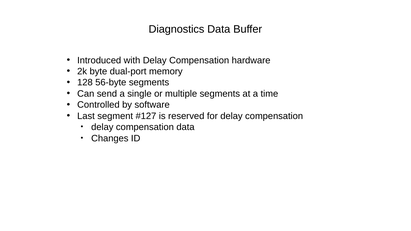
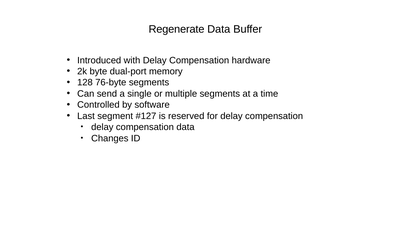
Diagnostics: Diagnostics -> Regenerate (177, 29)
56-byte: 56-byte -> 76-byte (111, 83)
